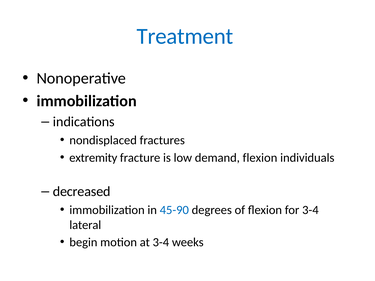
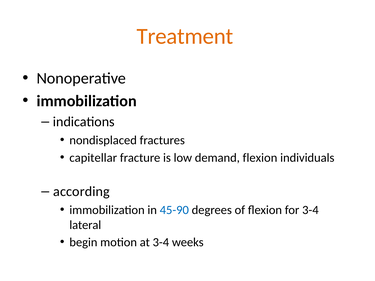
Treatment colour: blue -> orange (185, 36)
extremity: extremity -> capitellar (93, 158)
decreased: decreased -> according (82, 192)
